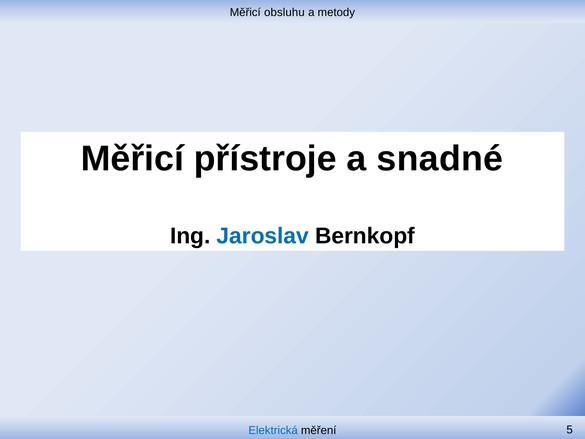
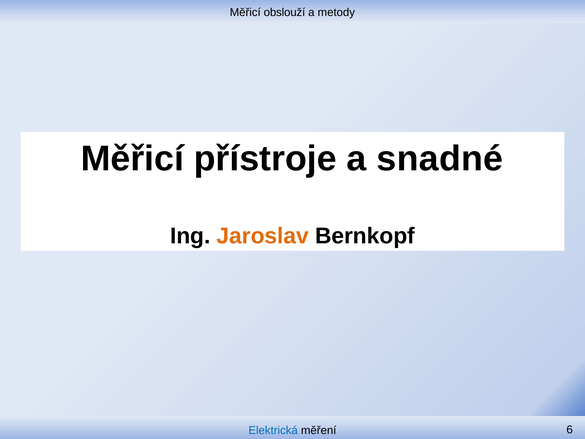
obsluhu: obsluhu -> obslouží (285, 12)
Jaroslav colour: blue -> orange (263, 236)
5: 5 -> 6 (570, 429)
